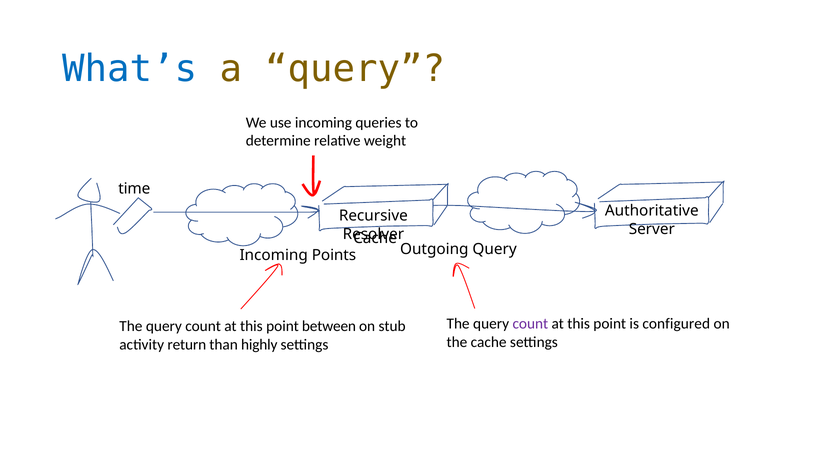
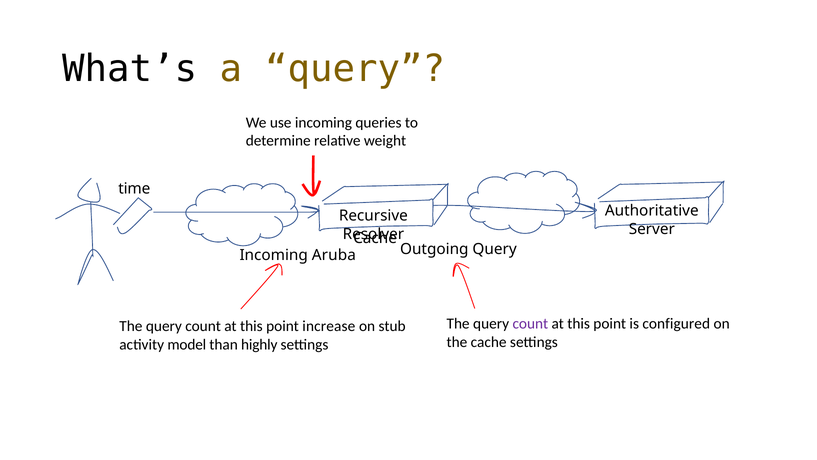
What’s colour: blue -> black (130, 69)
Points: Points -> Aruba (334, 255)
between: between -> increase (329, 326)
return: return -> model (187, 344)
